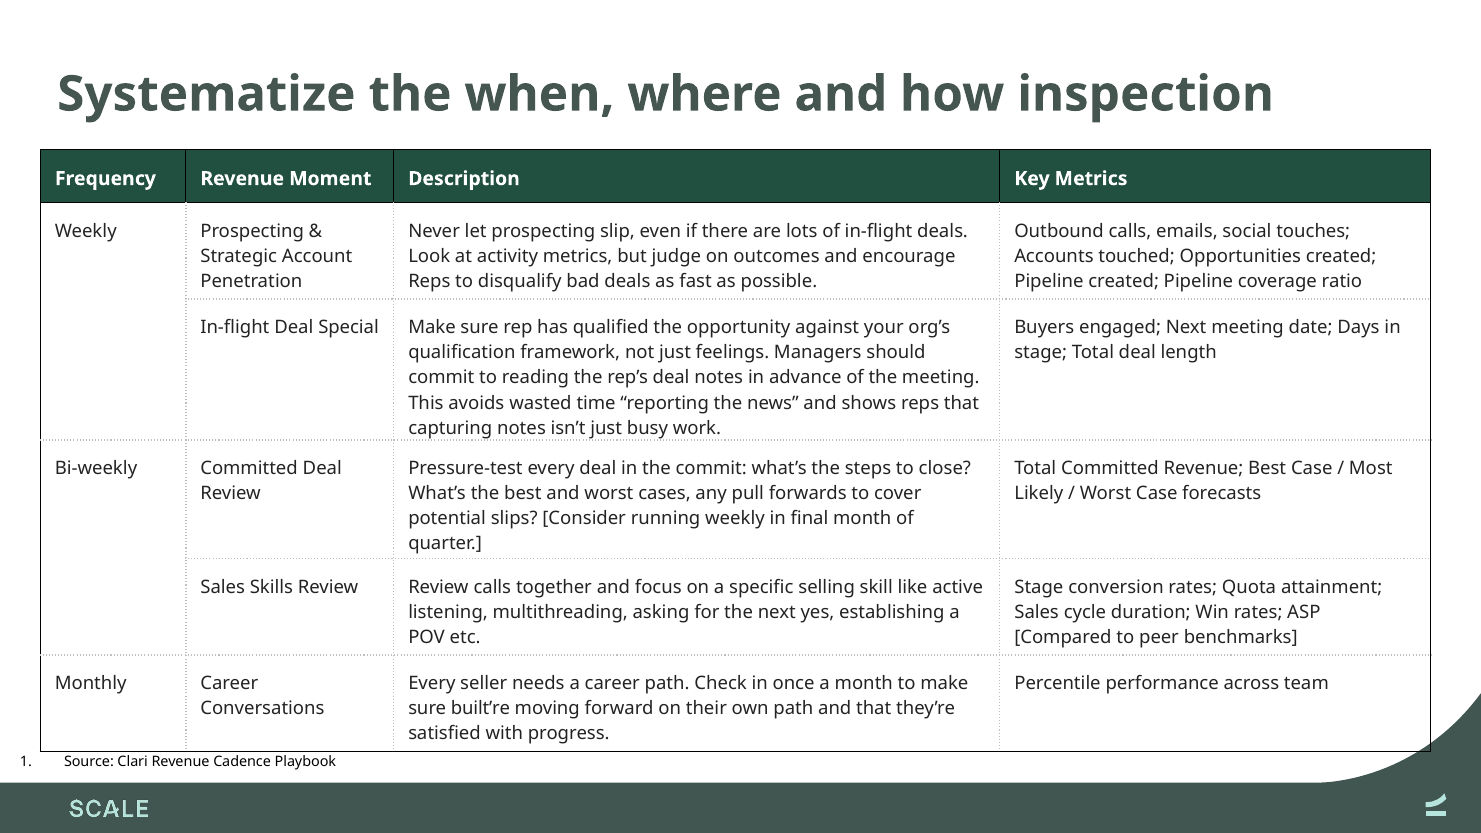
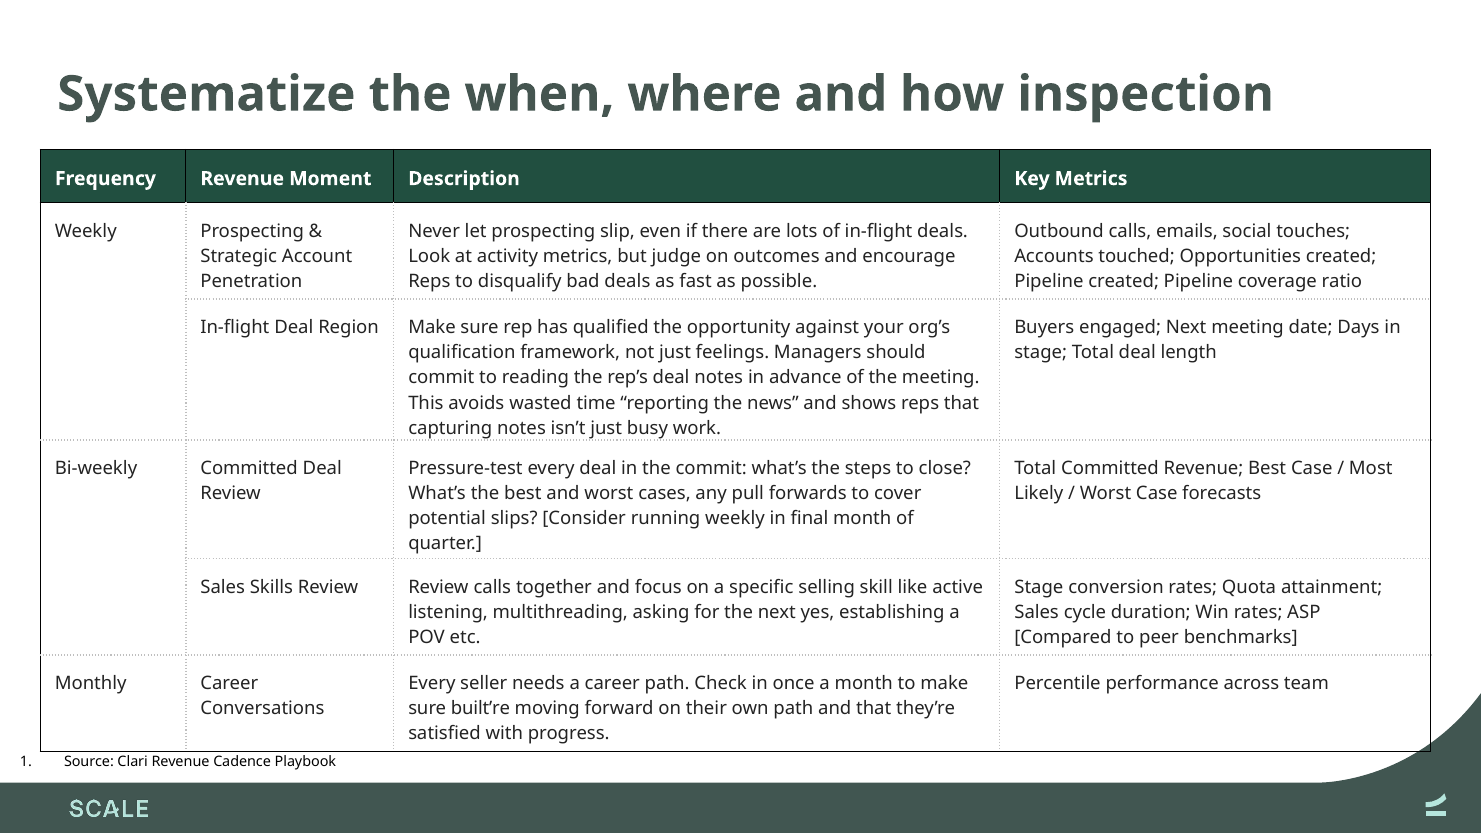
Special: Special -> Region (349, 327)
